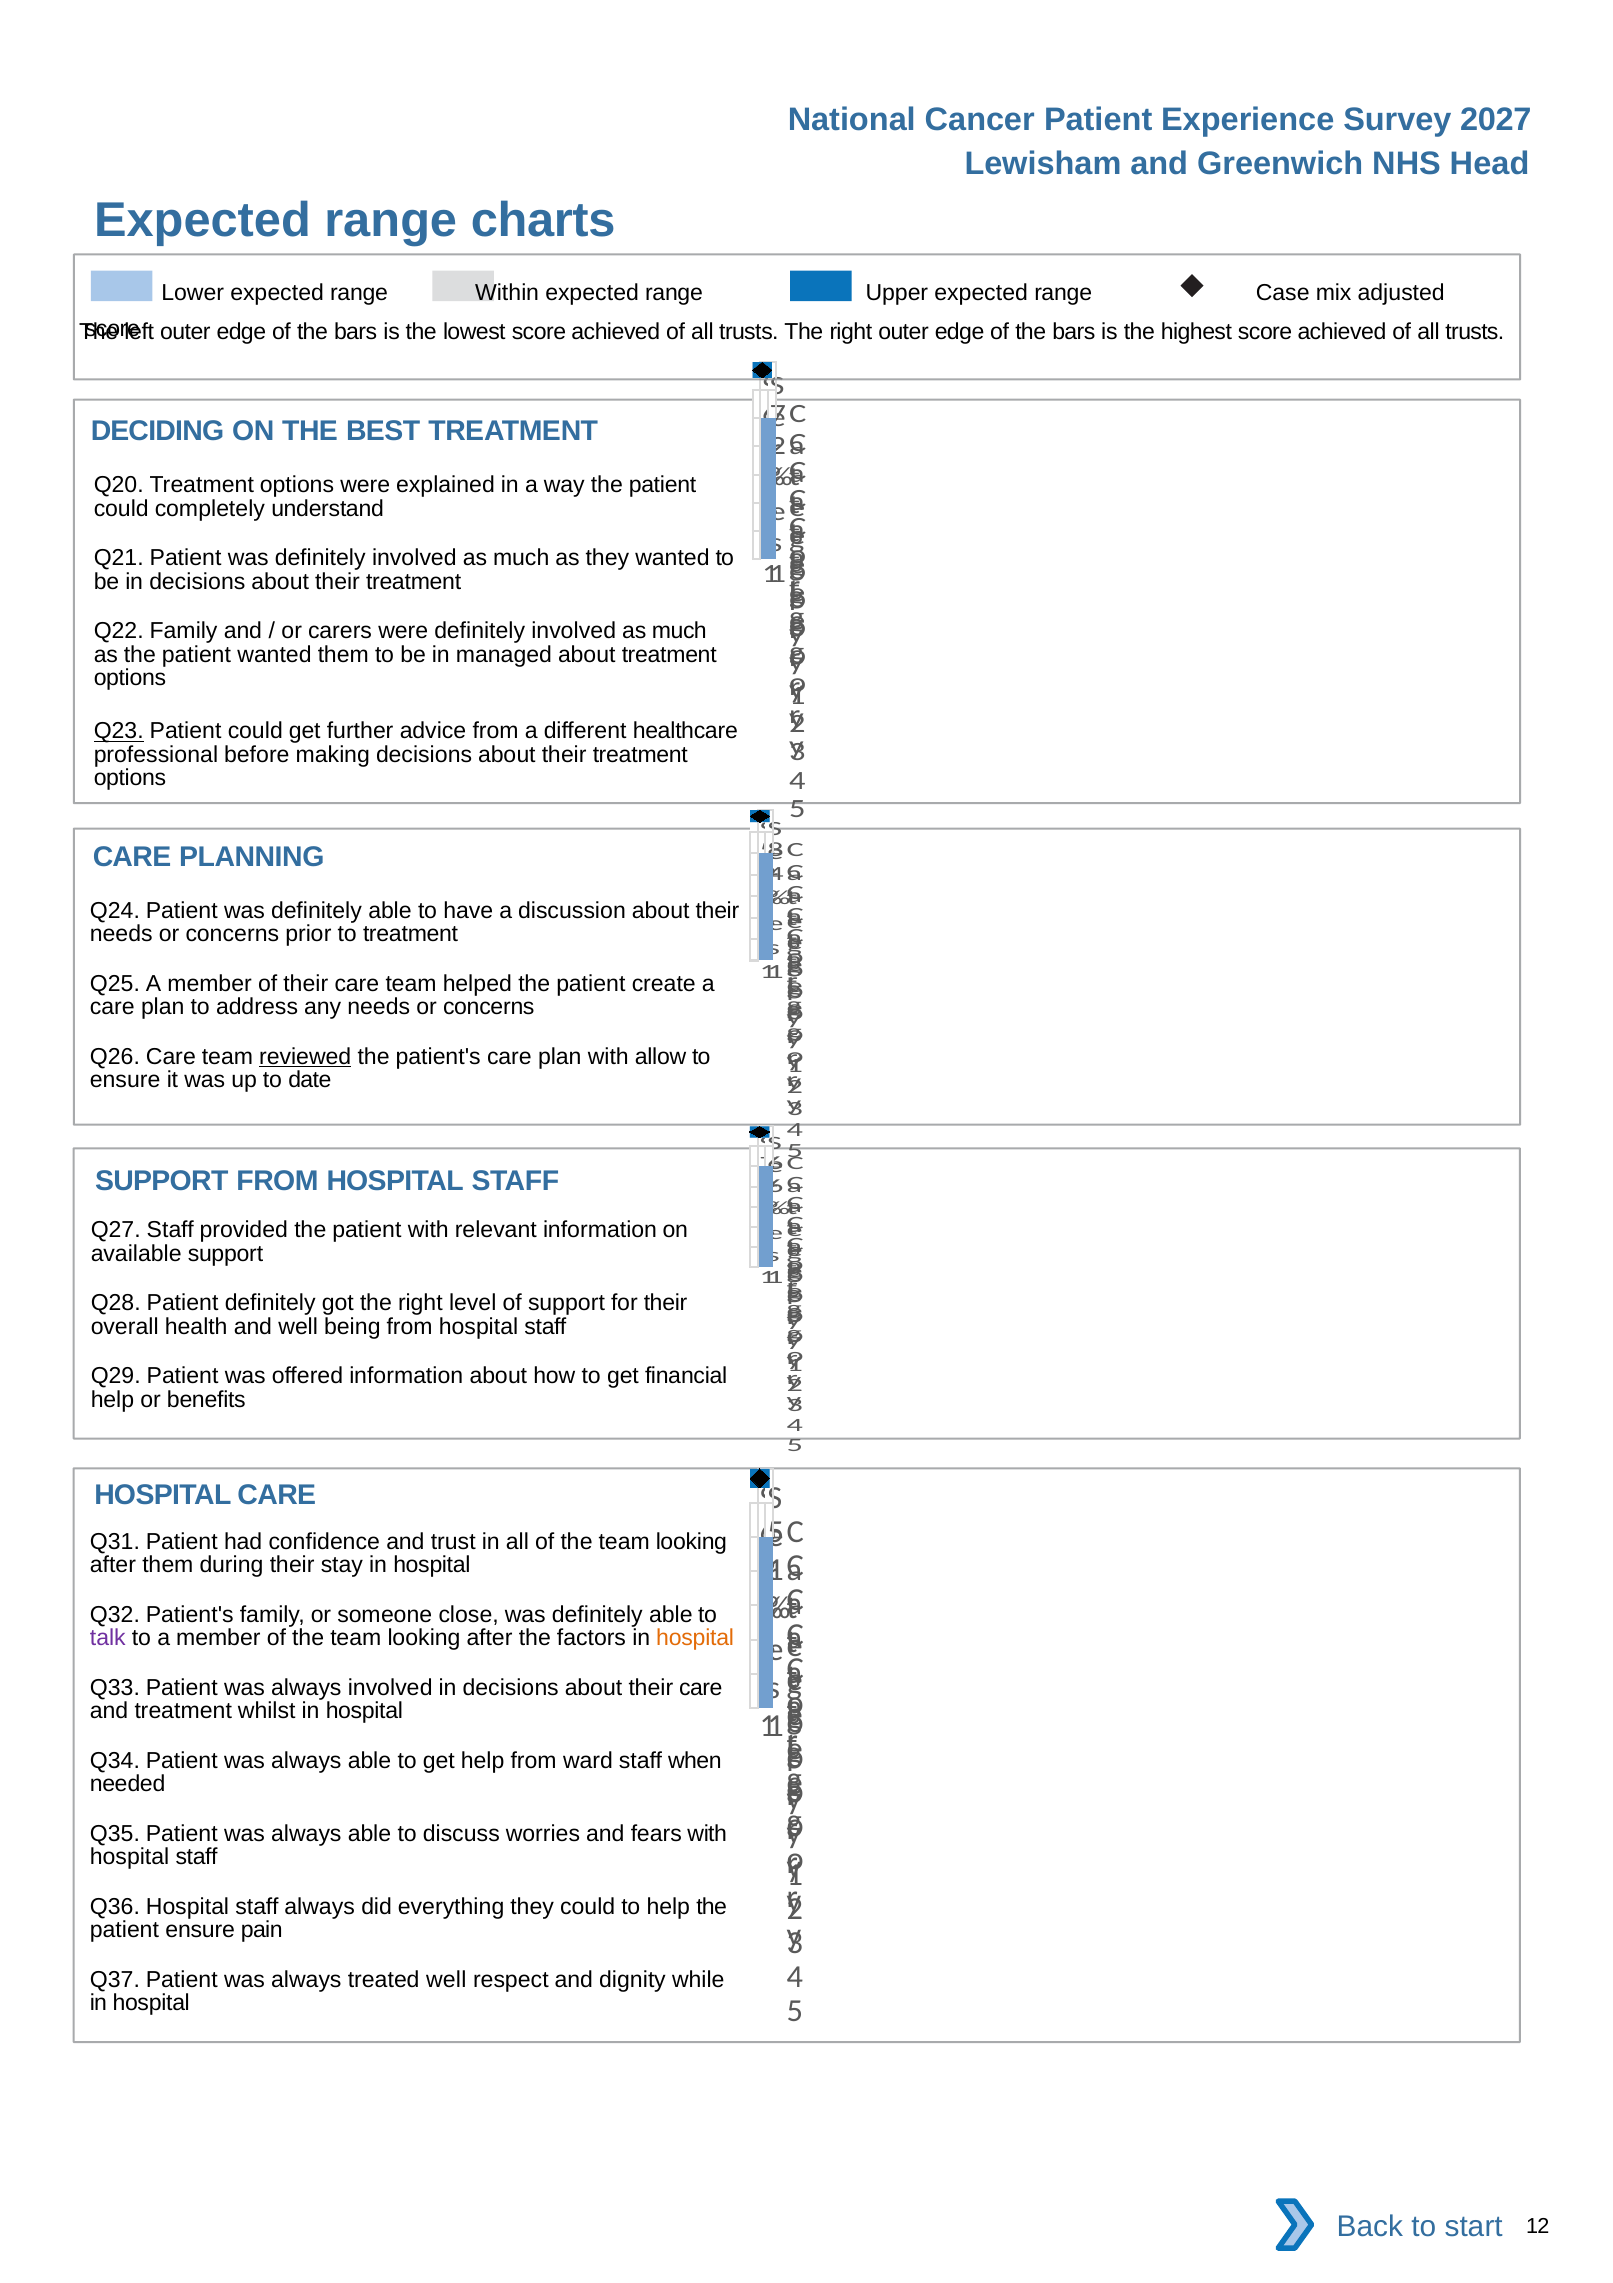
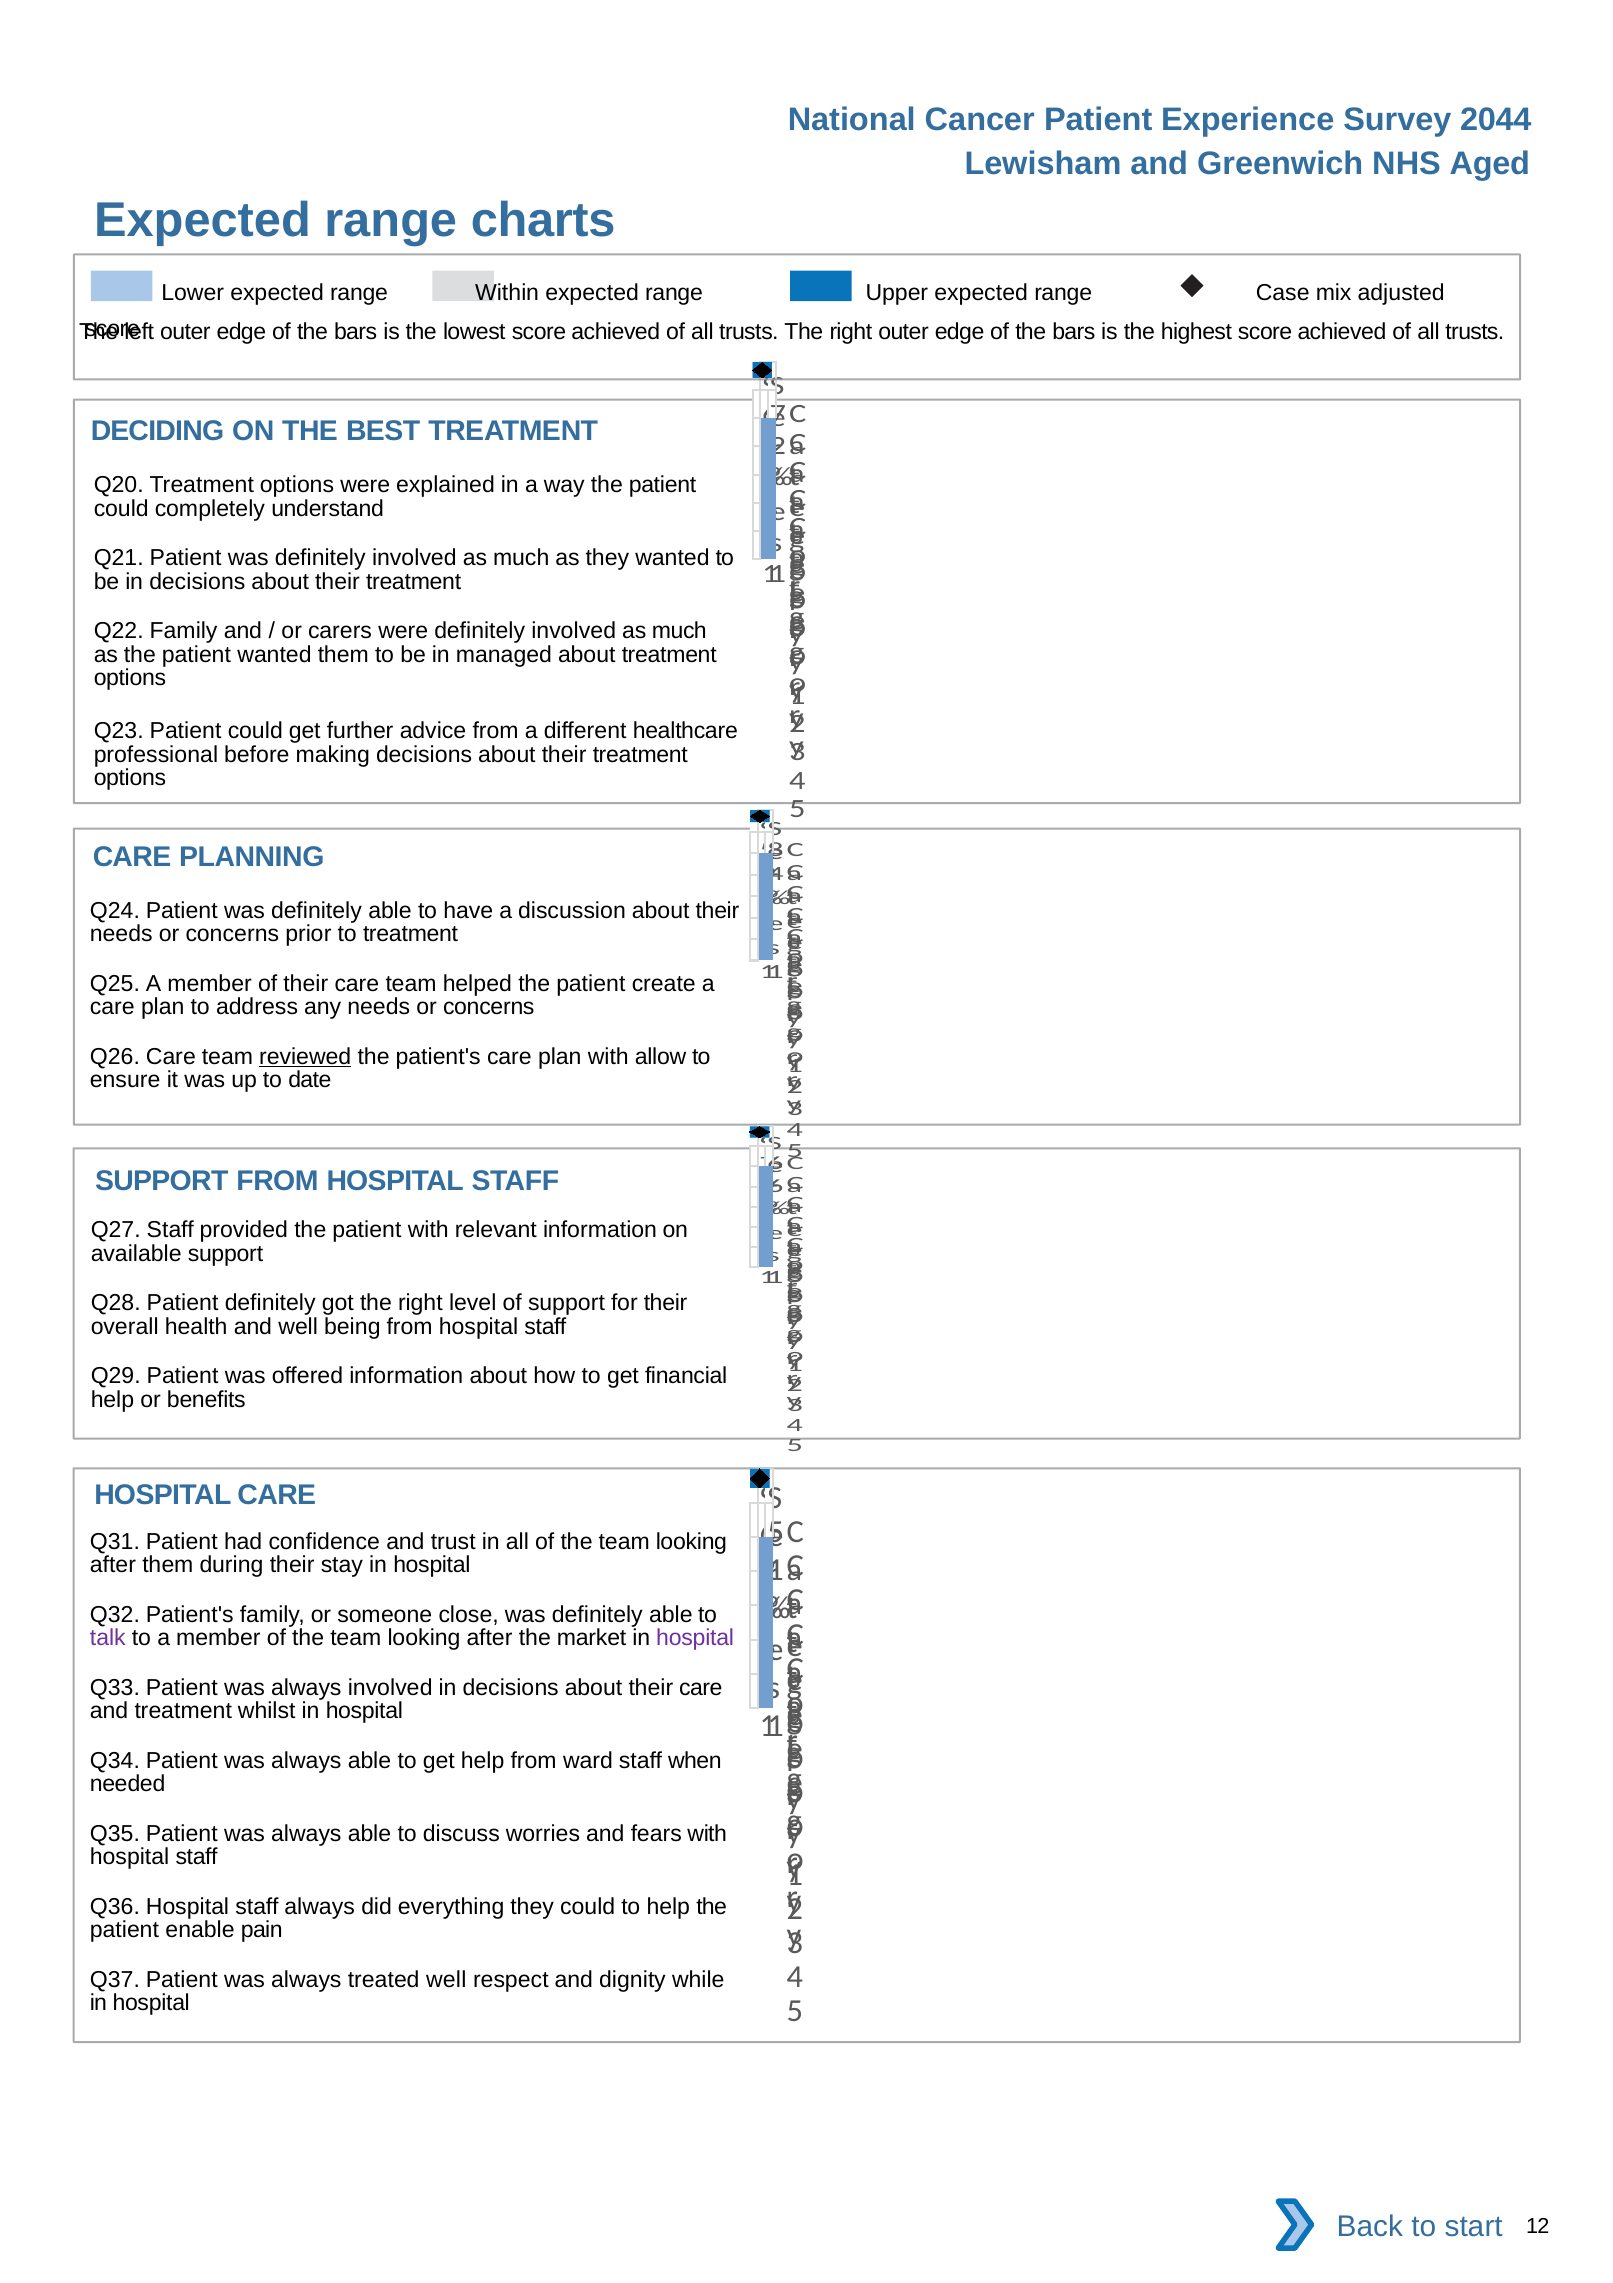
2027: 2027 -> 2044 (1496, 120)
Head: Head -> Aged (1490, 164)
Q23 underline: present -> none (119, 731)
factors: factors -> market (592, 1638)
hospital colour: orange -> purple (695, 1638)
patient ensure: ensure -> enable (200, 1930)
